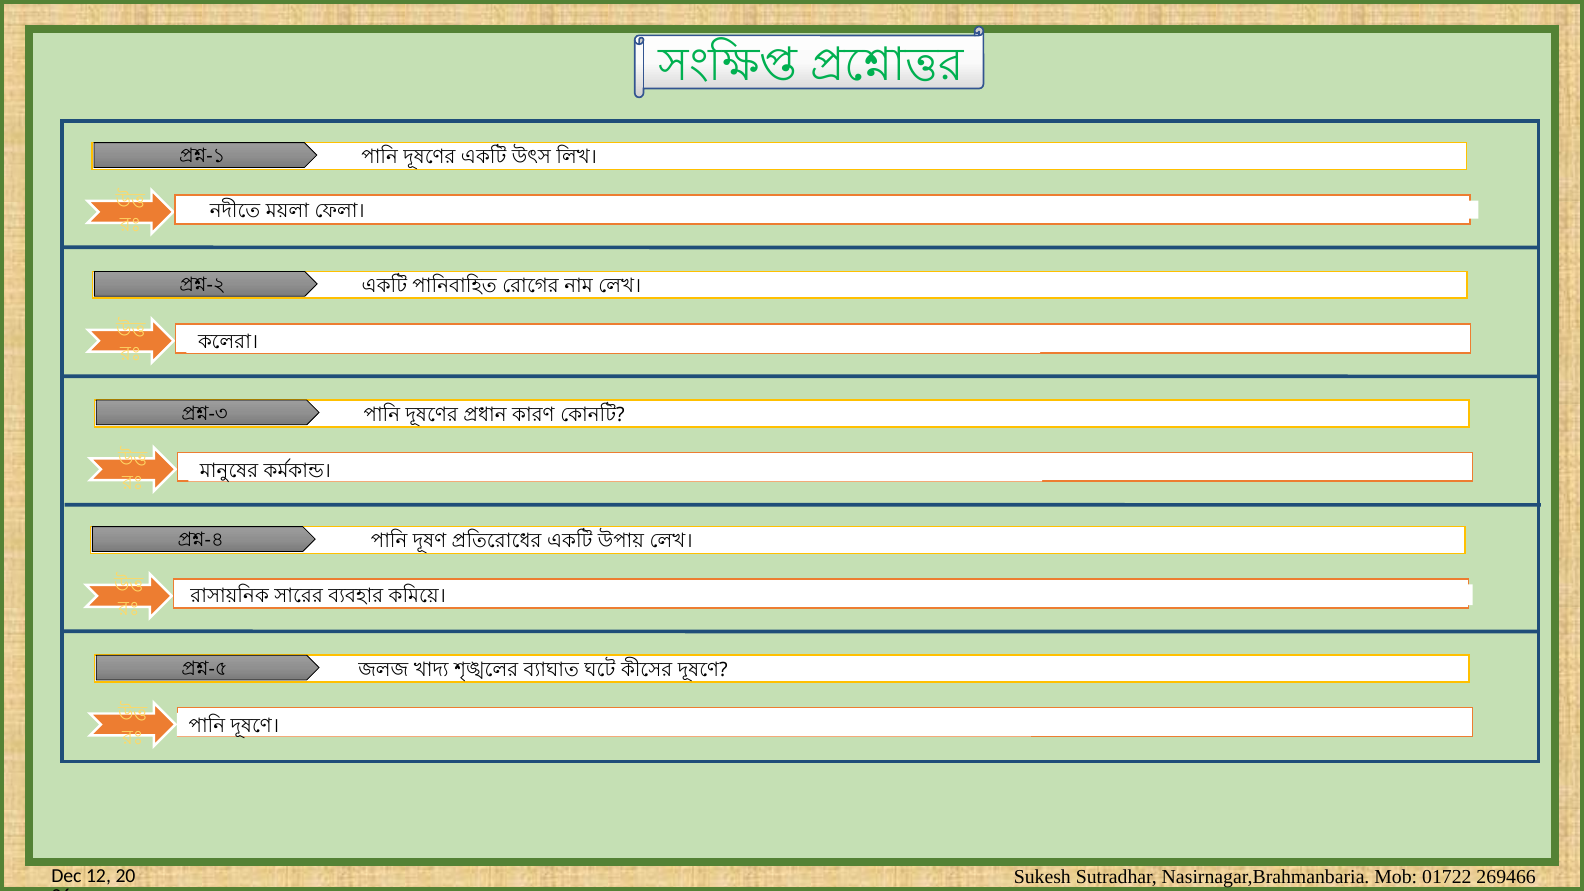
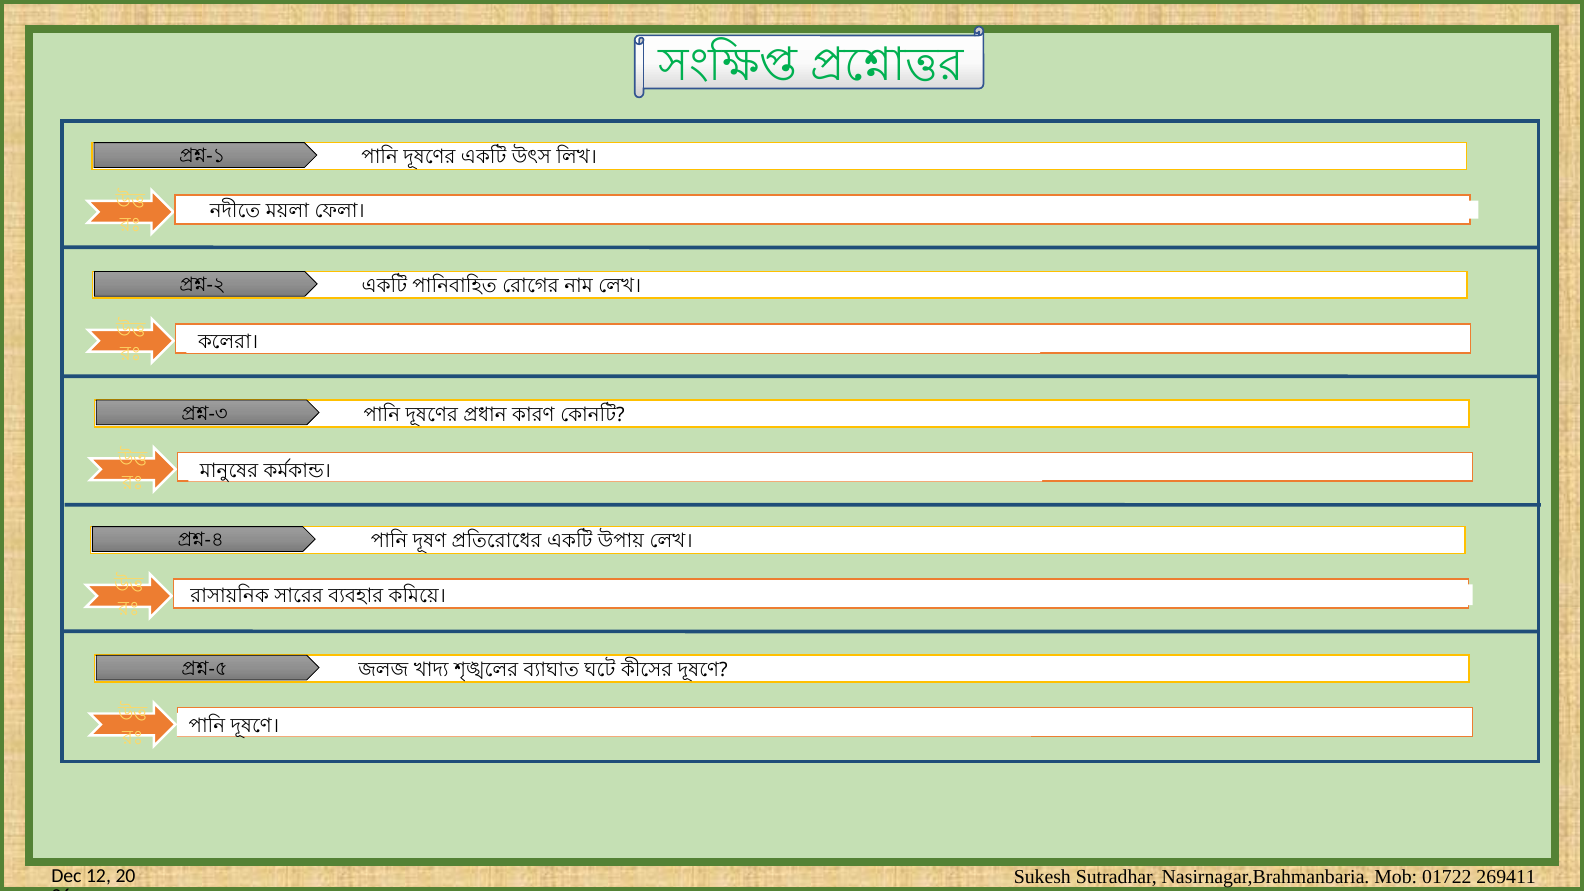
269466: 269466 -> 269411 (1506, 876)
